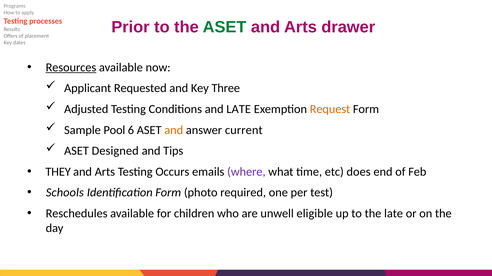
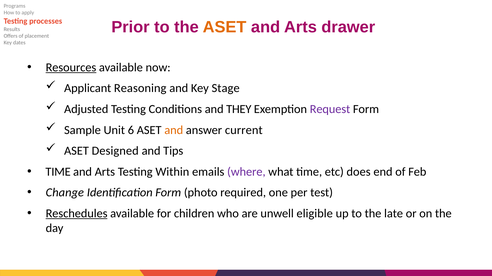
ASET colour: green -> orange (225, 27)
Requested: Requested -> Reasoning (140, 89)
Three: Three -> Stage (226, 89)
and LATE: LATE -> THEY (239, 109)
Request colour: orange -> purple (330, 109)
Pool: Pool -> Unit (114, 130)
THEY: THEY -> TIME (58, 172)
Occurs: Occurs -> Within (172, 172)
Schools: Schools -> Change (65, 193)
Reschedules underline: none -> present (77, 214)
